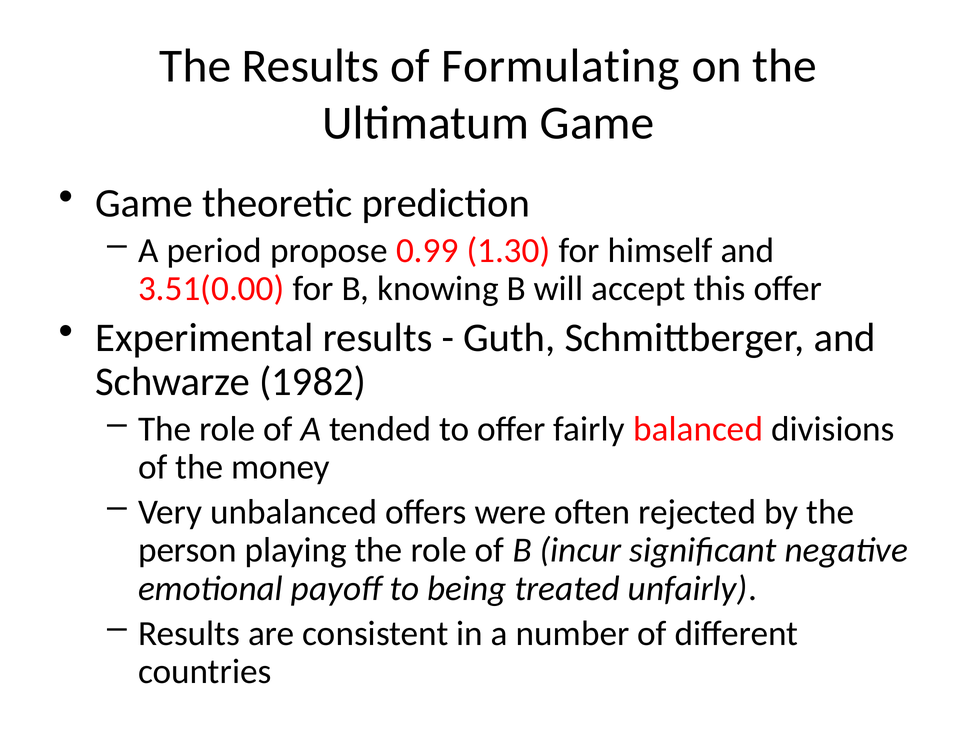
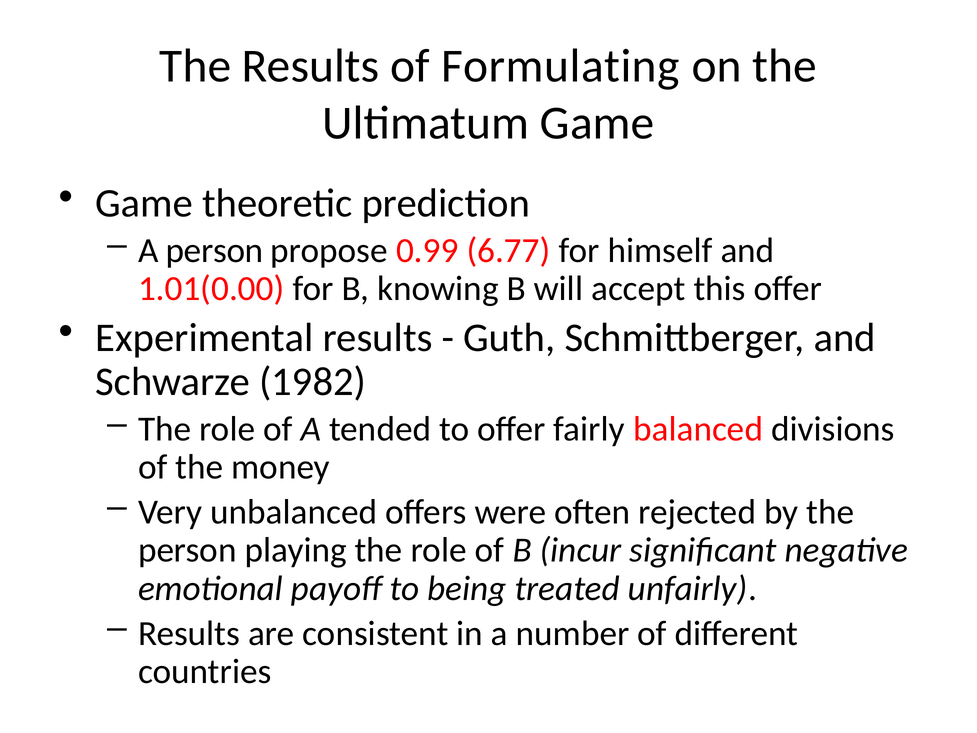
A period: period -> person (215, 250)
1.30: 1.30 -> 6.77 (508, 250)
3.51(0.00: 3.51(0.00 -> 1.01(0.00 (211, 288)
